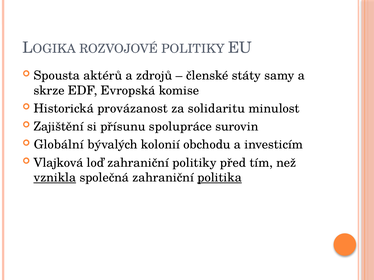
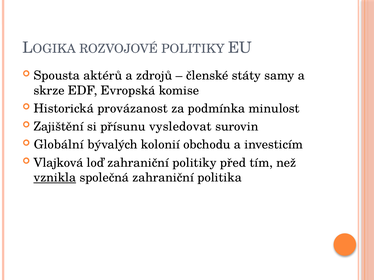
solidaritu: solidaritu -> podmínka (216, 109)
spolupráce: spolupráce -> vysledovat (180, 127)
politika underline: present -> none (220, 178)
